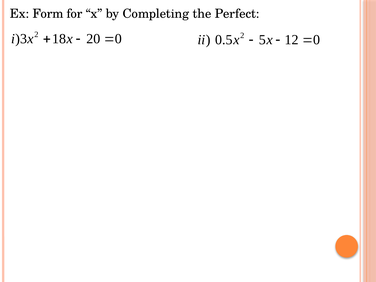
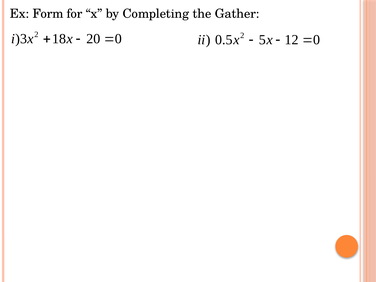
Perfect: Perfect -> Gather (237, 14)
